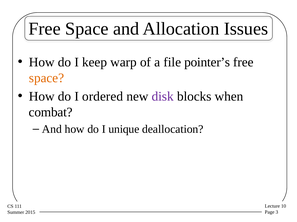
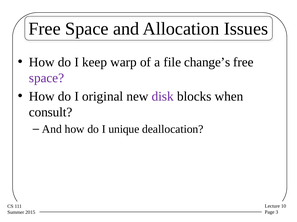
pointer’s: pointer’s -> change’s (207, 62)
space colour: orange -> purple (47, 78)
ordered: ordered -> original (103, 97)
combat: combat -> consult (51, 112)
